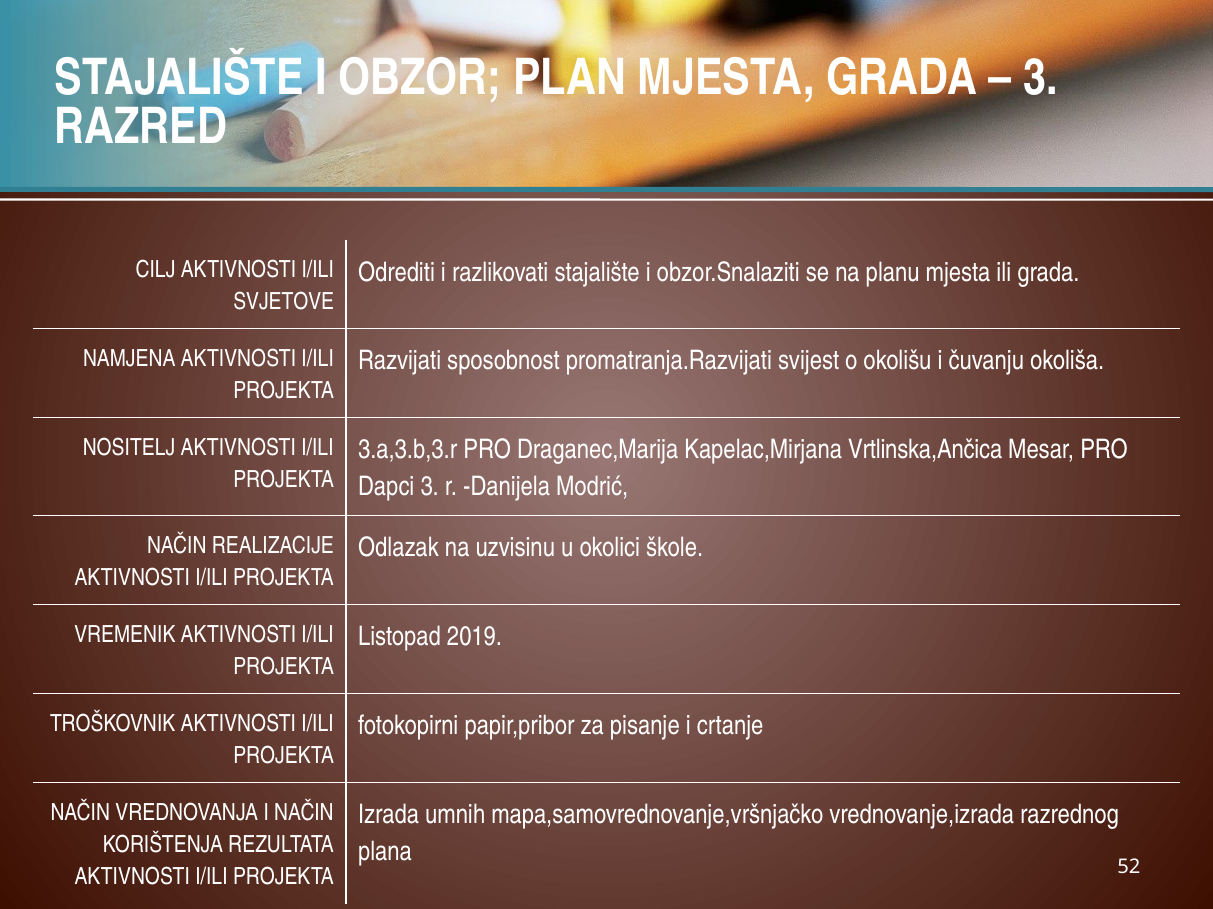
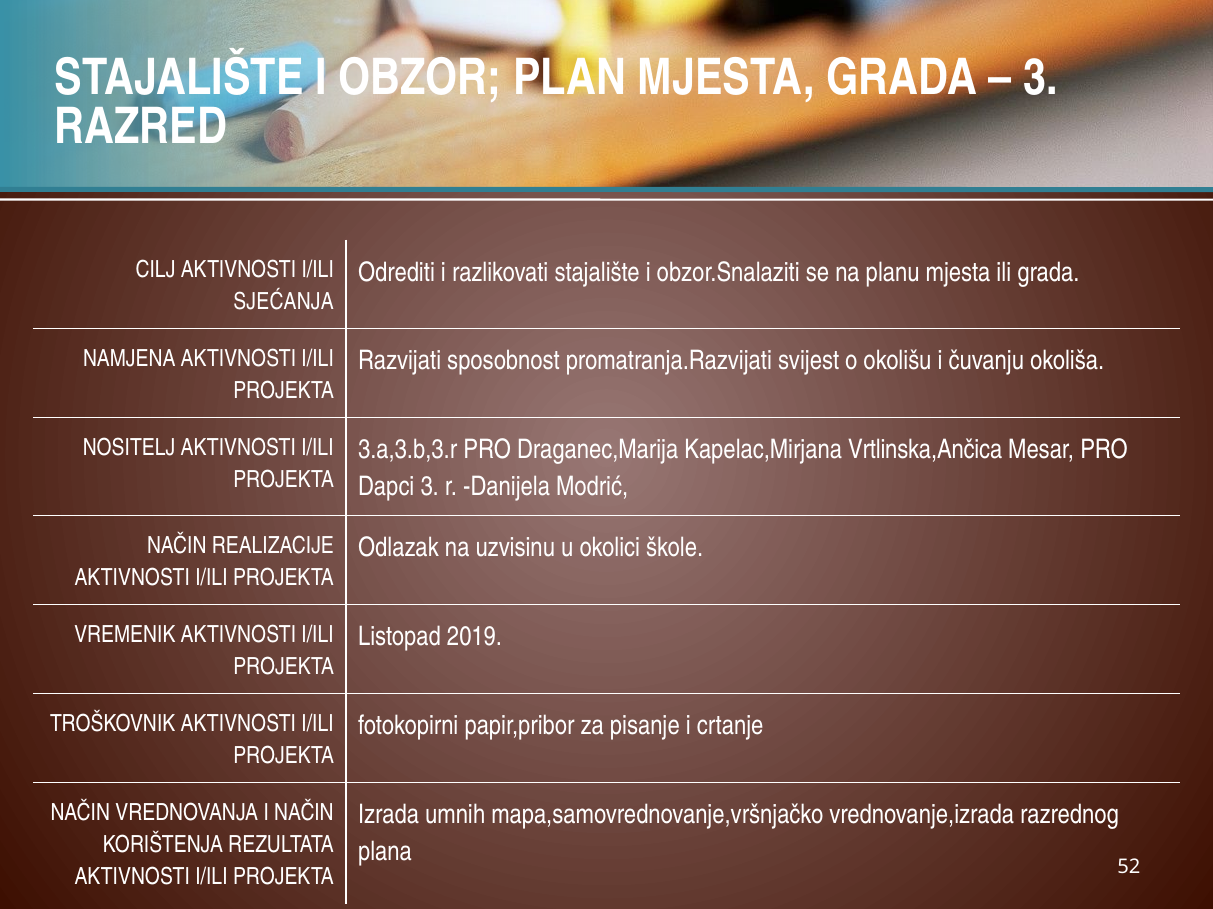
SVJETOVE: SVJETOVE -> SJEĆANJA (284, 302)
